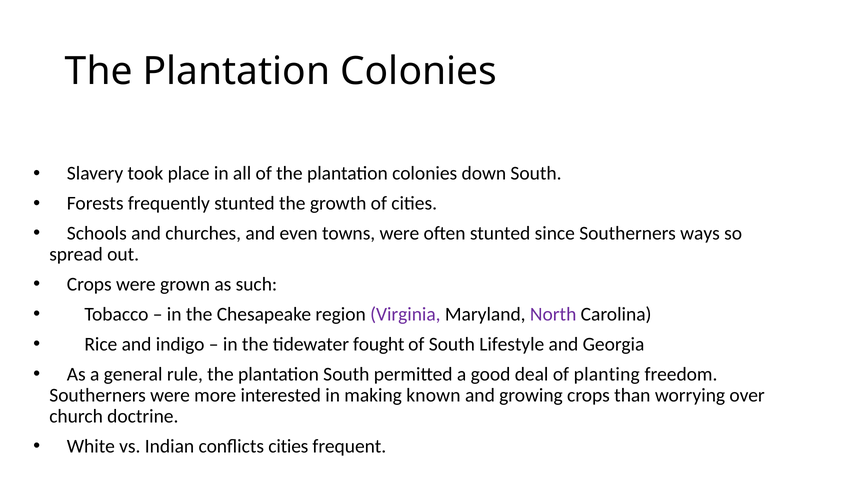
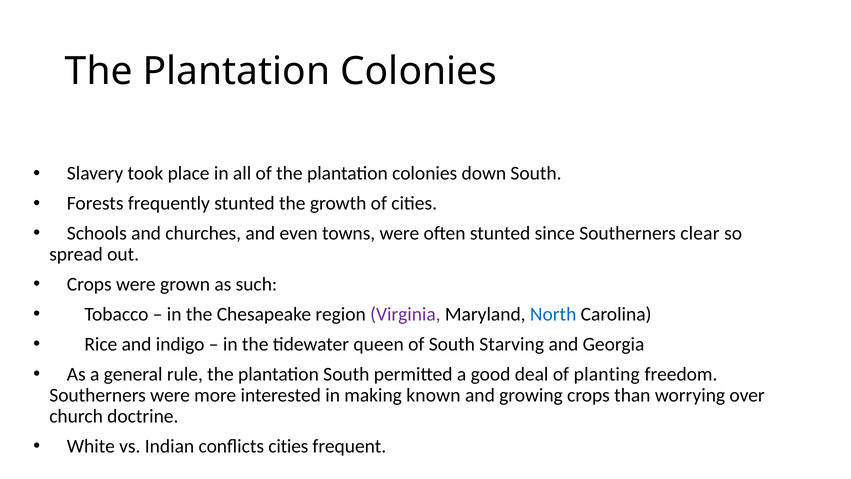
ways: ways -> clear (700, 233)
North colour: purple -> blue (553, 314)
fought: fought -> queen (379, 344)
Lifestyle: Lifestyle -> Starving (512, 344)
